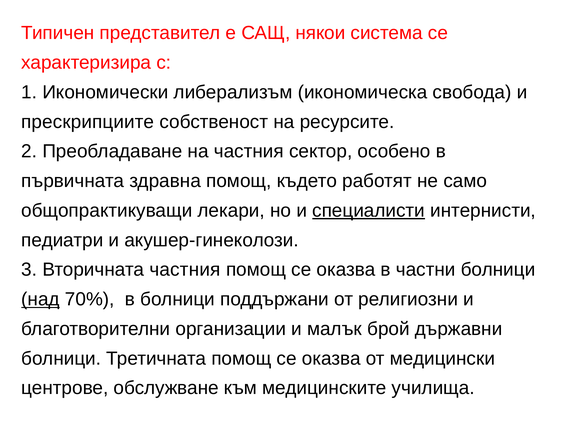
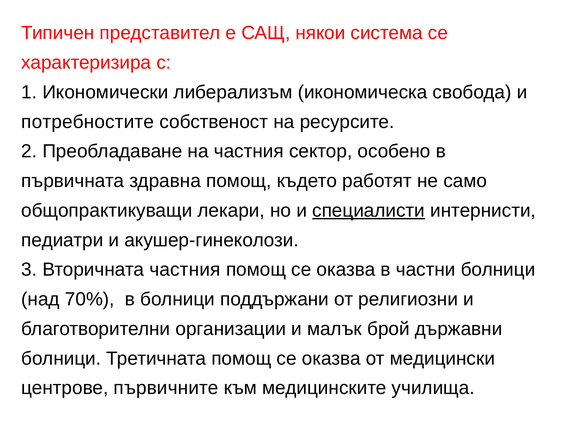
прескрипциите: прескрипциите -> потребностите (88, 122)
над underline: present -> none (40, 299)
обслужване: обслужване -> първичните (166, 388)
